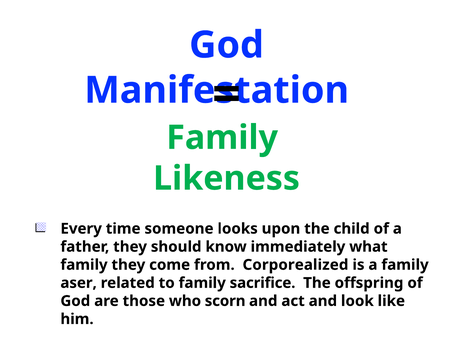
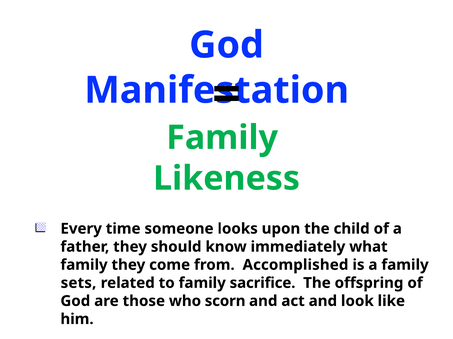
Corporealized: Corporealized -> Accomplished (295, 265)
aser: aser -> sets (79, 284)
